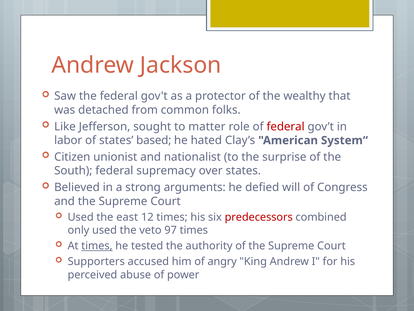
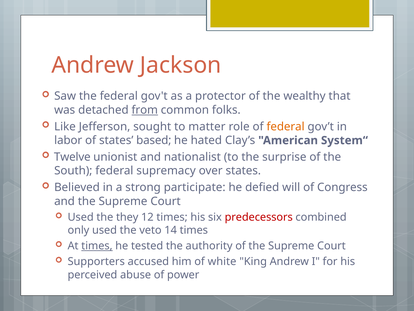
from underline: none -> present (145, 110)
federal colour: red -> orange (286, 126)
Citizen: Citizen -> Twelve (72, 157)
arguments: arguments -> participate (195, 187)
east: east -> they (127, 217)
97: 97 -> 14 (171, 230)
angry: angry -> white (222, 261)
